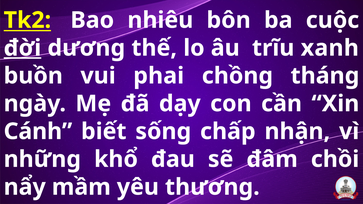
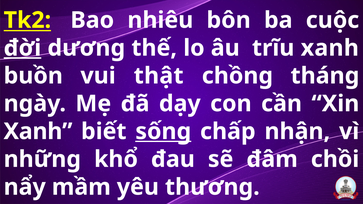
phai: phai -> thật (159, 76)
Cánh: Cánh -> Xanh (38, 132)
sống underline: none -> present (163, 132)
